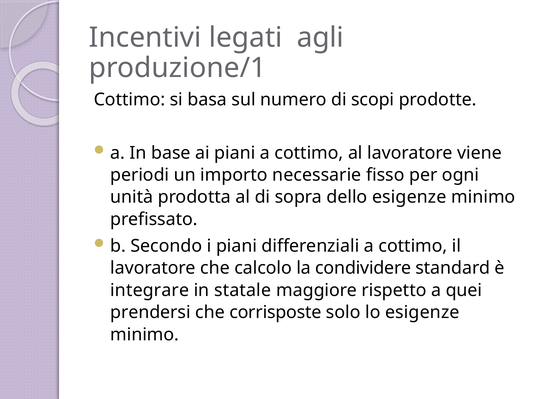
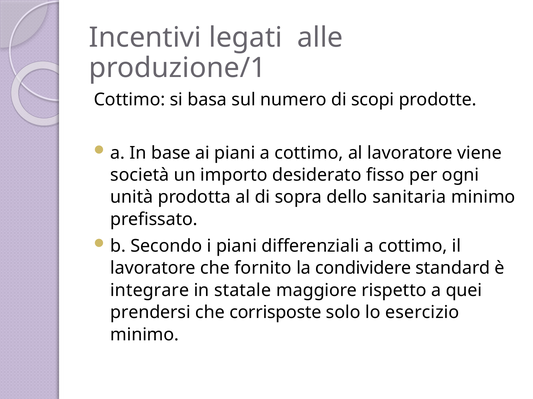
agli: agli -> alle (320, 38)
periodi: periodi -> società (140, 175)
necessarie: necessarie -> desiderato (317, 175)
dello esigenze: esigenze -> sanitaria (409, 198)
calcolo: calcolo -> fornito (263, 269)
lo esigenze: esigenze -> esercizio (422, 313)
